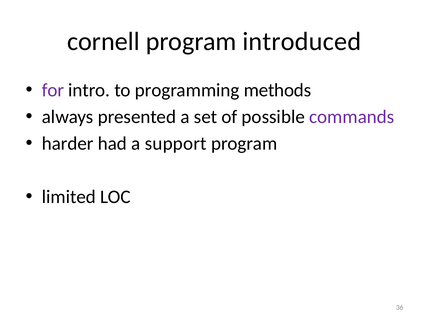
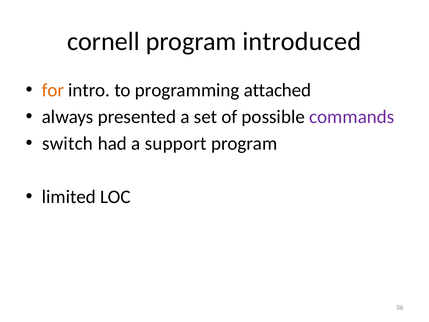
for colour: purple -> orange (53, 90)
methods: methods -> attached (277, 90)
harder: harder -> switch (68, 143)
